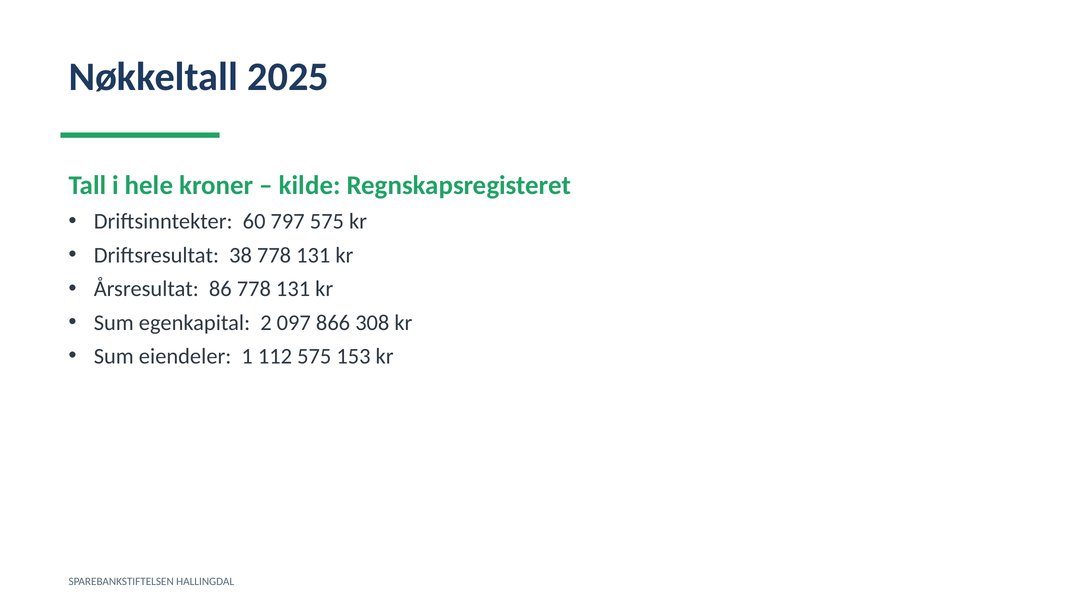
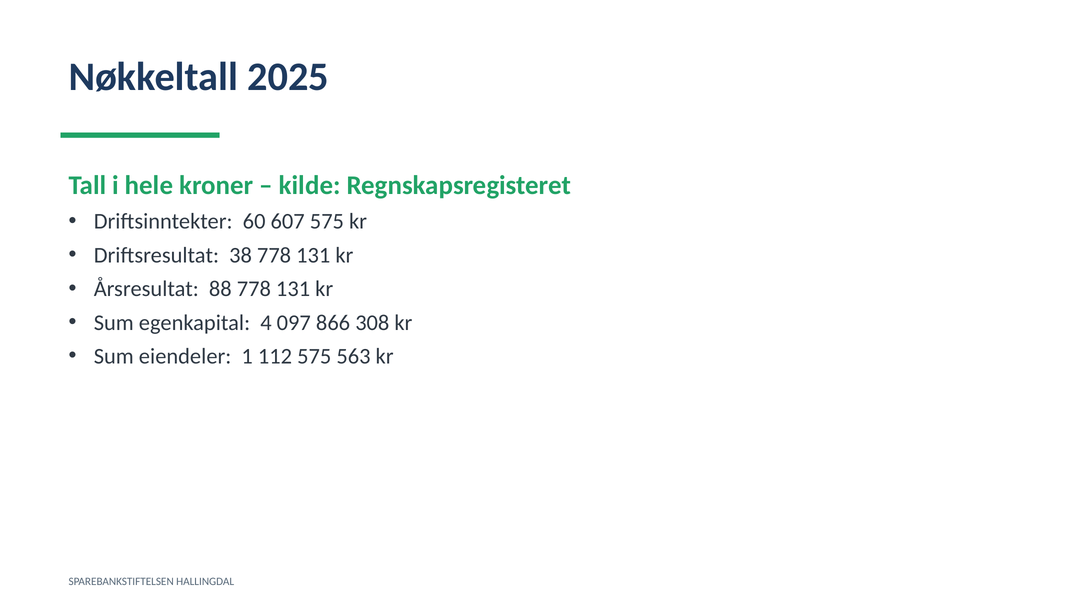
797: 797 -> 607 (288, 221)
86: 86 -> 88 (220, 289)
2: 2 -> 4 (266, 322)
153: 153 -> 563 (353, 356)
